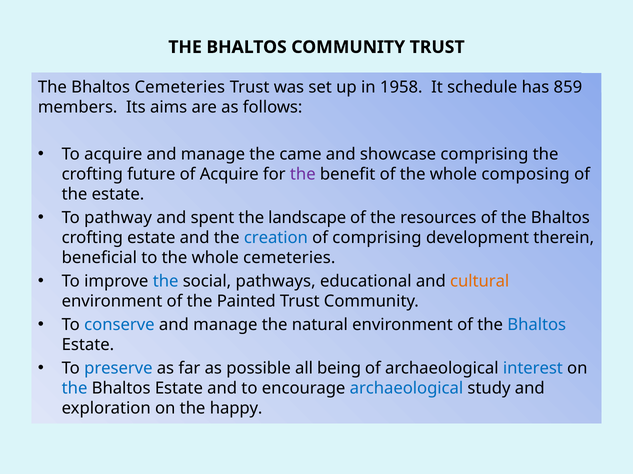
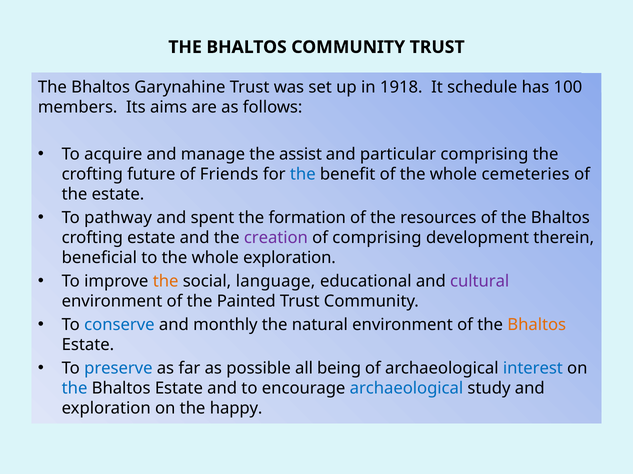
Bhaltos Cemeteries: Cemeteries -> Garynahine (180, 87)
1958: 1958 -> 1918 (401, 87)
859: 859 -> 100 (568, 87)
came: came -> assist (301, 154)
showcase: showcase -> particular (398, 154)
of Acquire: Acquire -> Friends (229, 174)
the colour: purple -> blue (303, 174)
composing: composing -> cemeteries (526, 174)
landscape: landscape -> formation (307, 218)
creation colour: blue -> purple (276, 238)
whole cemeteries: cemeteries -> exploration (289, 258)
the colour: blue -> orange (166, 282)
pathways: pathways -> language (276, 282)
cultural colour: orange -> purple (480, 282)
manage: manage -> monthly (225, 325)
Bhaltos colour: blue -> orange (537, 325)
